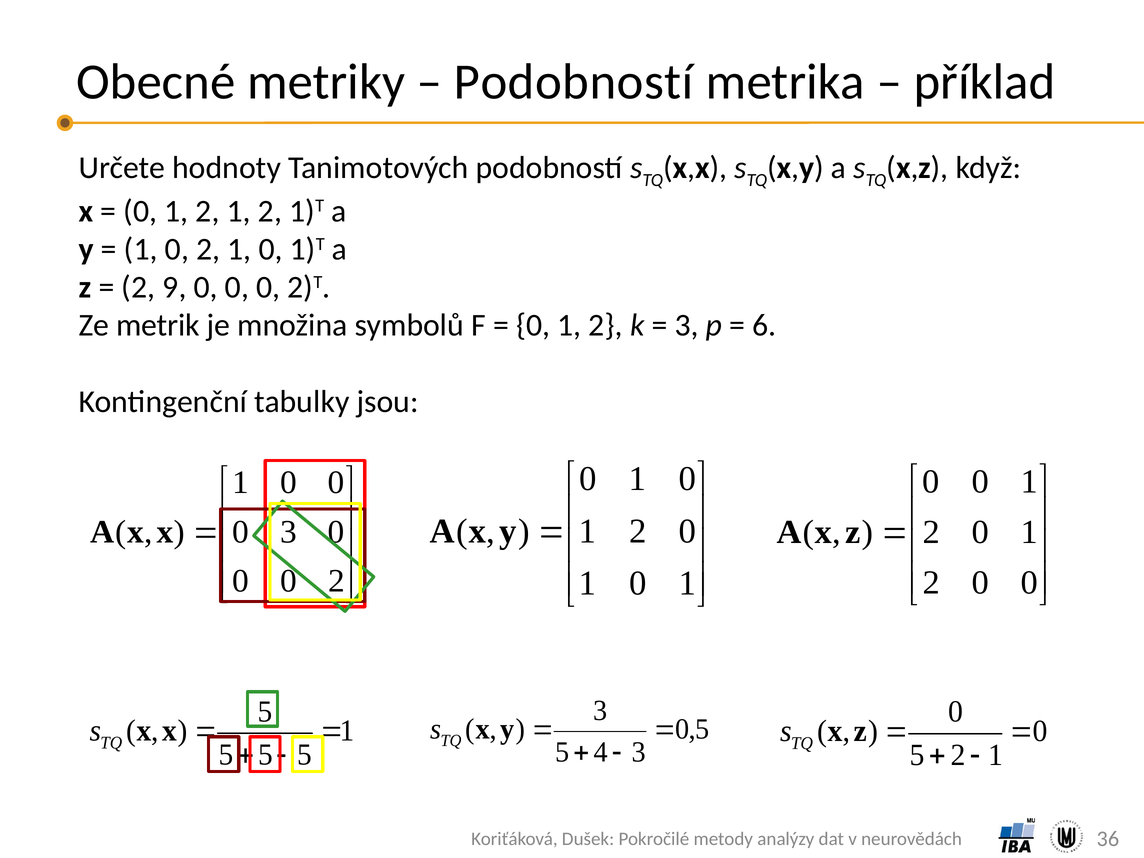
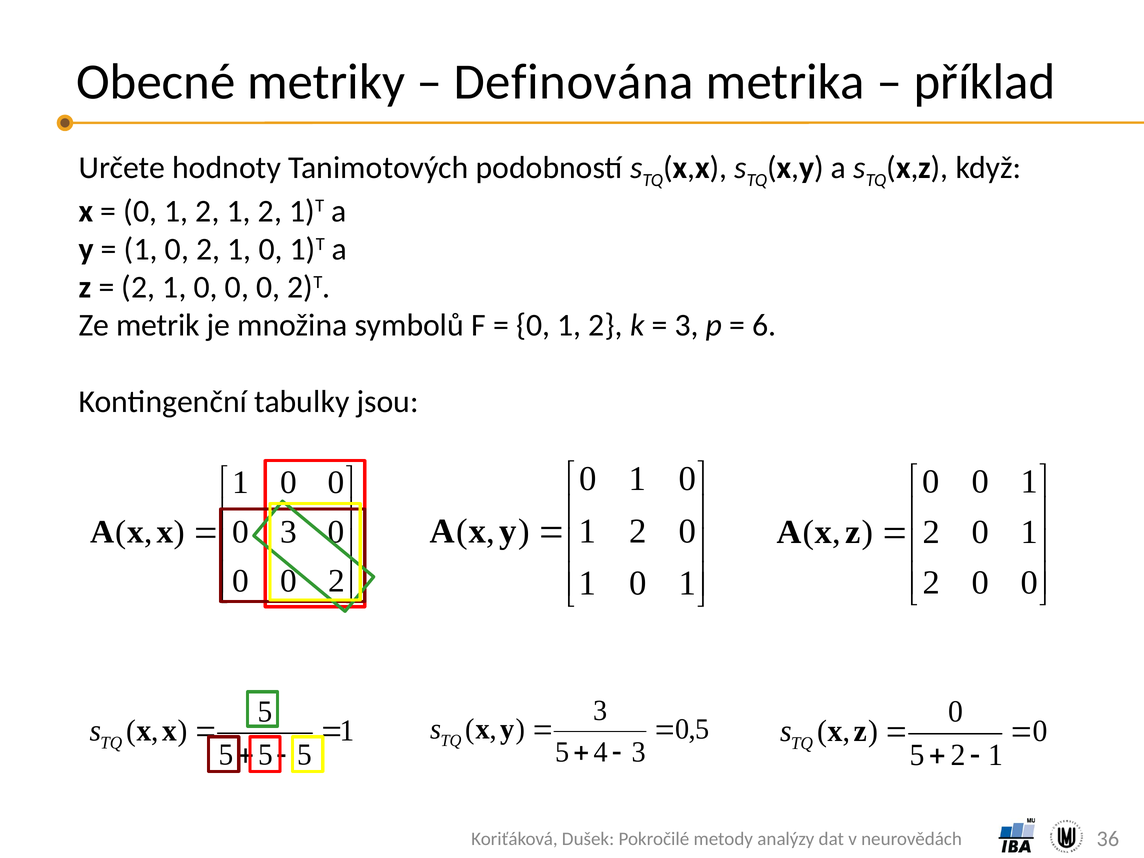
Podobností: Podobností -> Definována (574, 82)
9: 9 -> 1 (174, 287)
